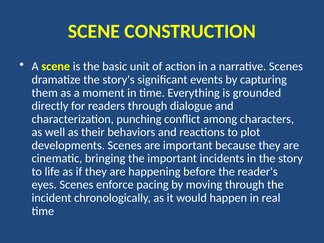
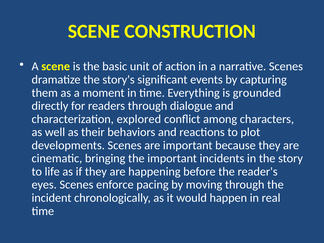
punching: punching -> explored (139, 119)
